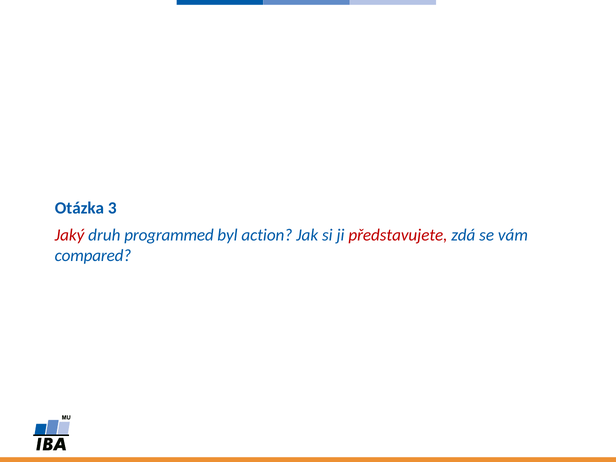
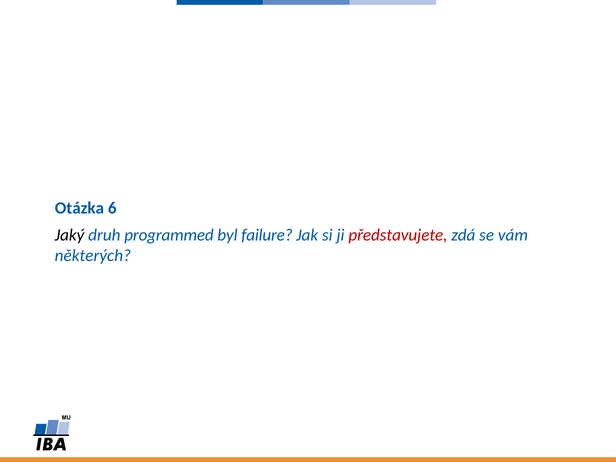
3: 3 -> 6 (112, 208)
Jaký colour: red -> black (70, 235)
action: action -> failure (267, 235)
compared: compared -> některých (93, 256)
